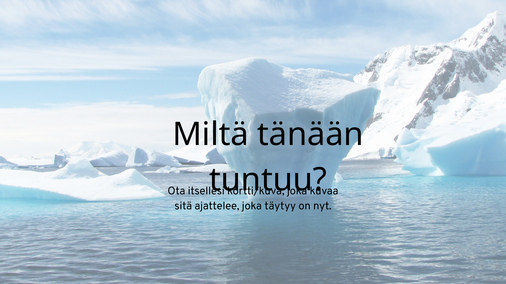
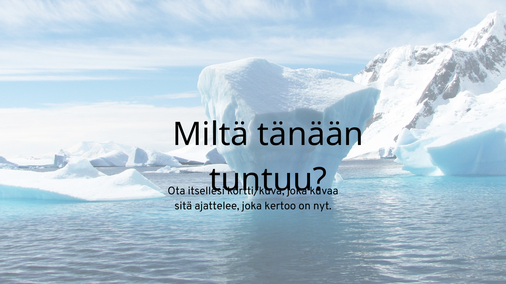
täytyy: täytyy -> kertoo (280, 206)
